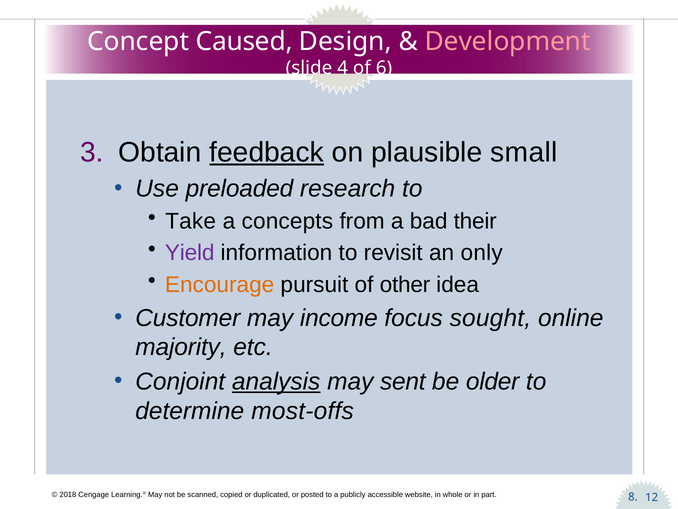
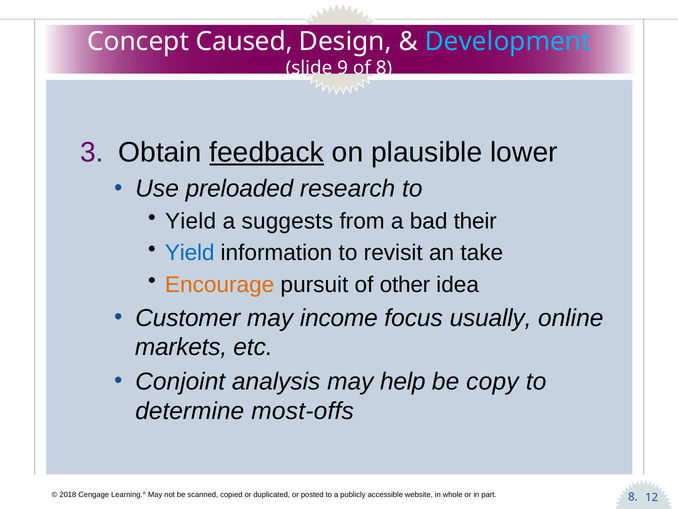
Development colour: pink -> light blue (508, 41)
4: 4 -> 9 (343, 68)
of 6: 6 -> 8 (384, 68)
small: small -> lower (524, 152)
Take: Take -> Yield (191, 221)
concepts: concepts -> suggests (287, 221)
Yield colour: purple -> blue (190, 253)
only: only -> take (482, 253)
sought: sought -> usually (491, 318)
majority: majority -> markets (181, 347)
analysis underline: present -> none (276, 381)
sent: sent -> help (403, 381)
older: older -> copy (492, 381)
